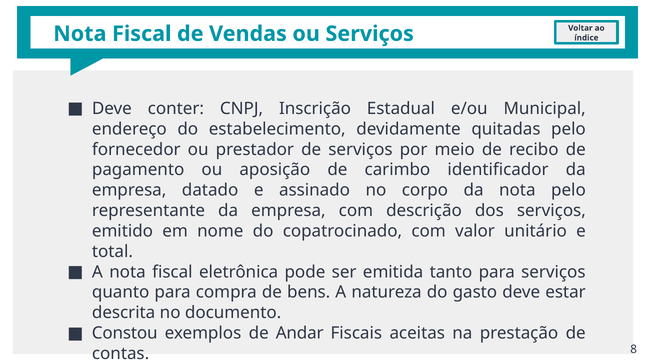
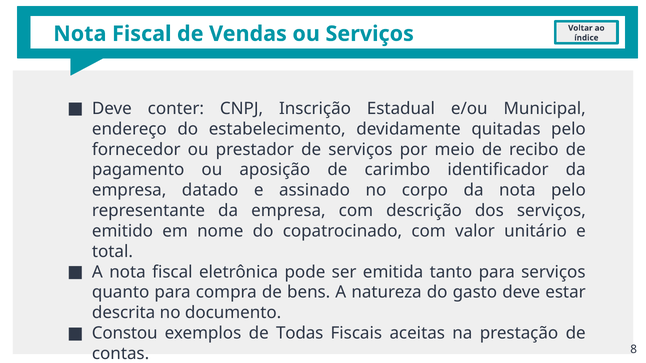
Andar: Andar -> Todas (300, 334)
